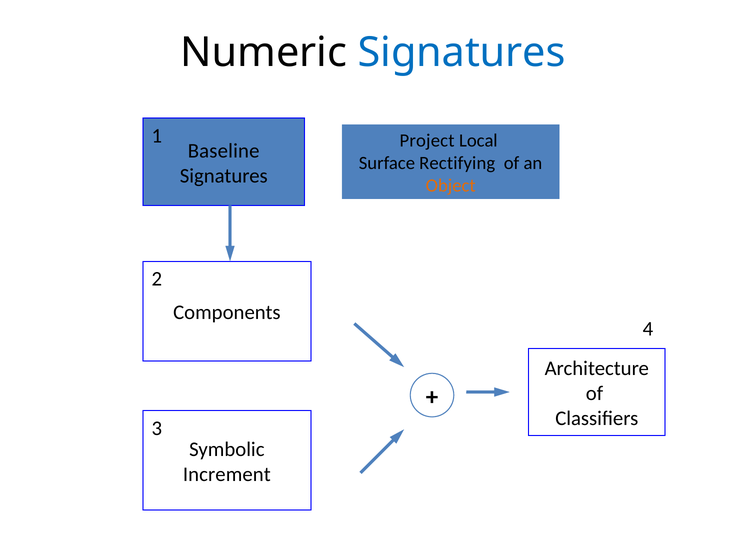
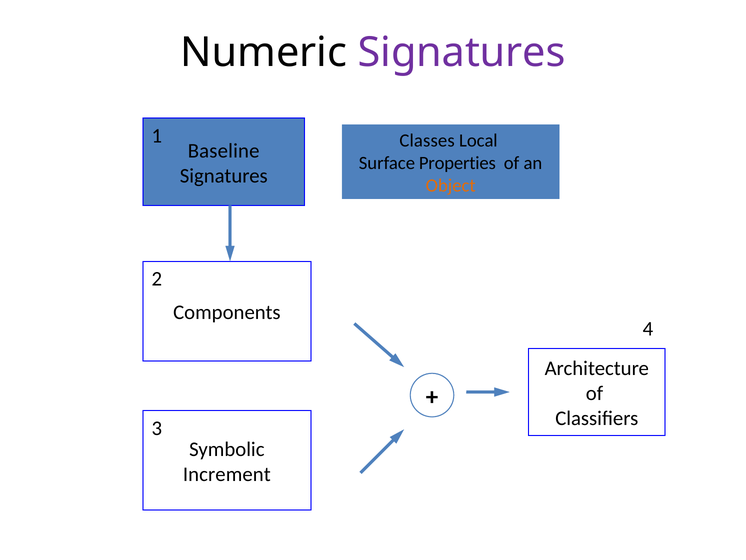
Signatures colour: blue -> purple (462, 52)
Project: Project -> Classes (427, 140)
Rectifying: Rectifying -> Properties (457, 163)
